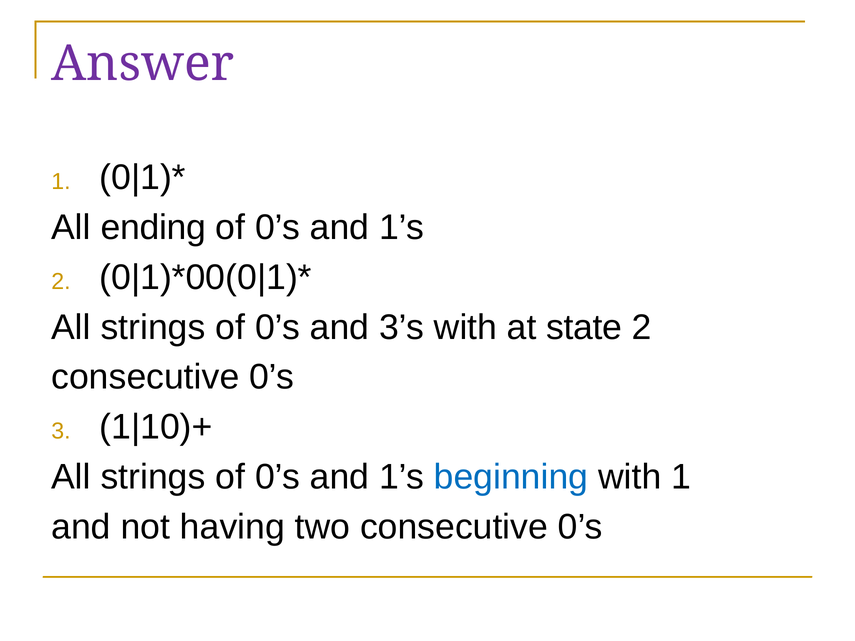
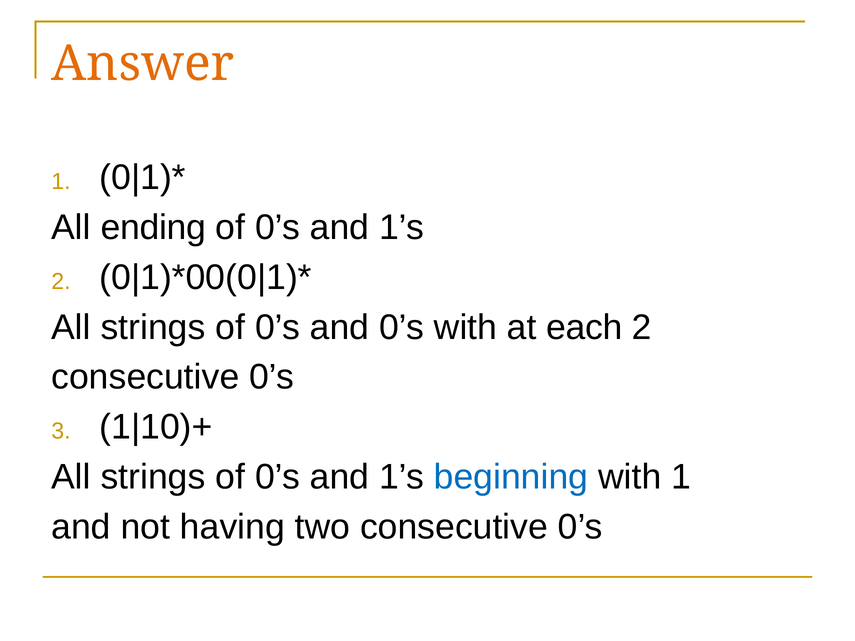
Answer colour: purple -> orange (143, 64)
and 3’s: 3’s -> 0’s (402, 327)
state: state -> each (584, 327)
